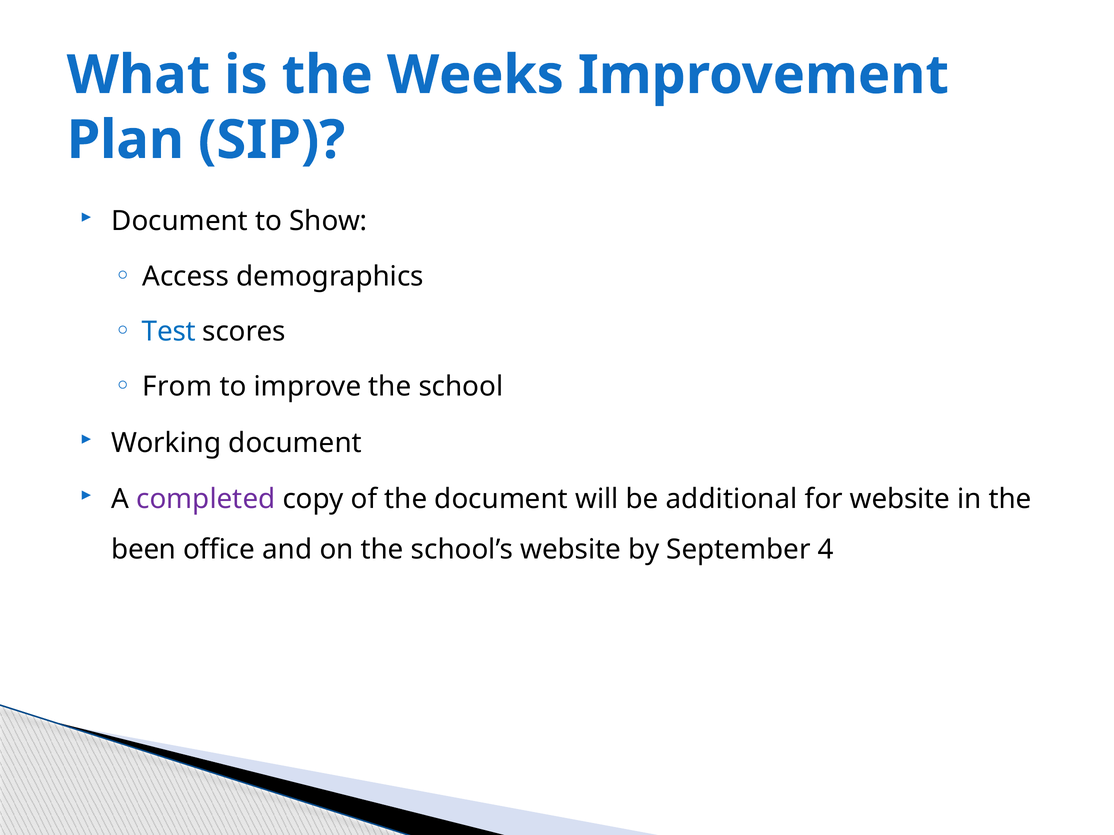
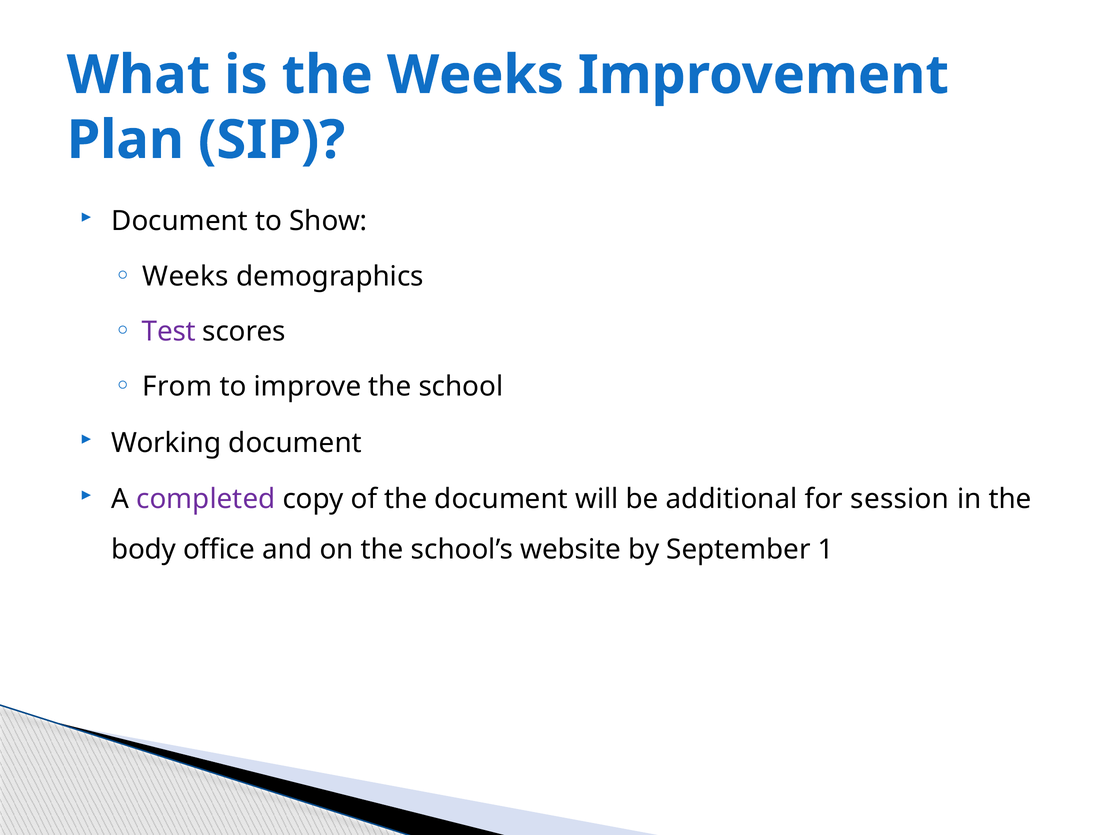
Access: Access -> Weeks (186, 277)
Test colour: blue -> purple (169, 332)
for website: website -> session (900, 500)
been: been -> body (144, 550)
4: 4 -> 1 (826, 550)
